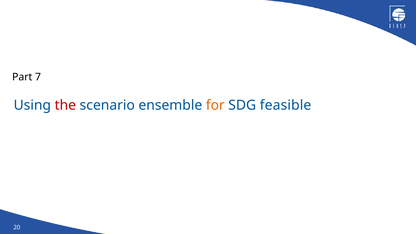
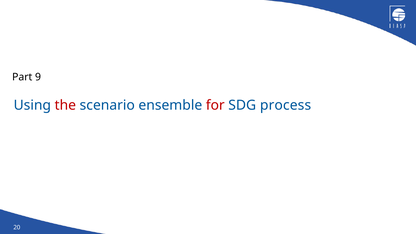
7: 7 -> 9 (38, 77)
for colour: orange -> red (215, 105)
feasible: feasible -> process (286, 105)
